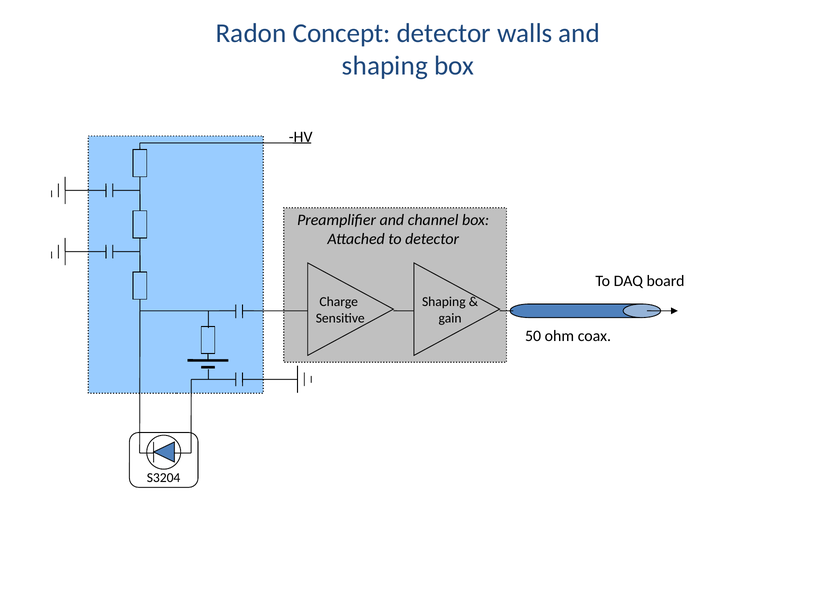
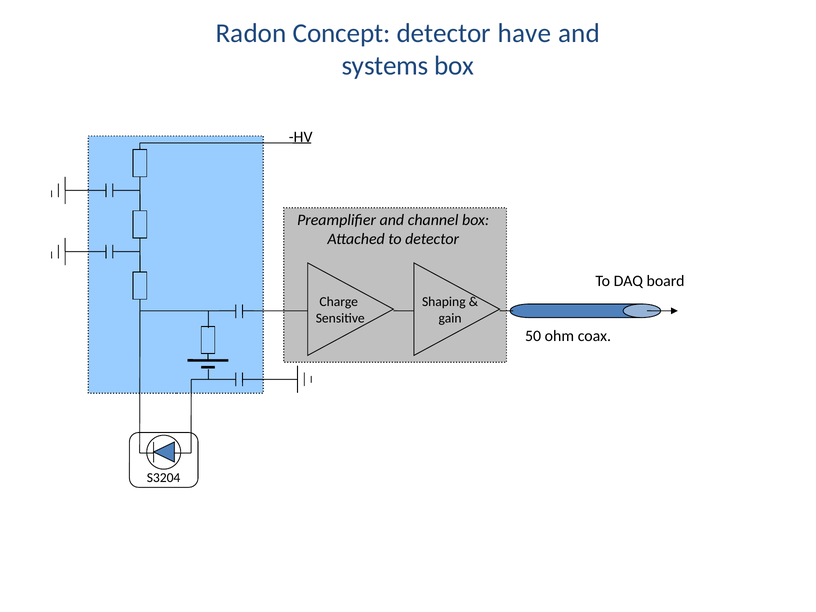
walls: walls -> have (525, 33)
shaping: shaping -> systems (385, 66)
